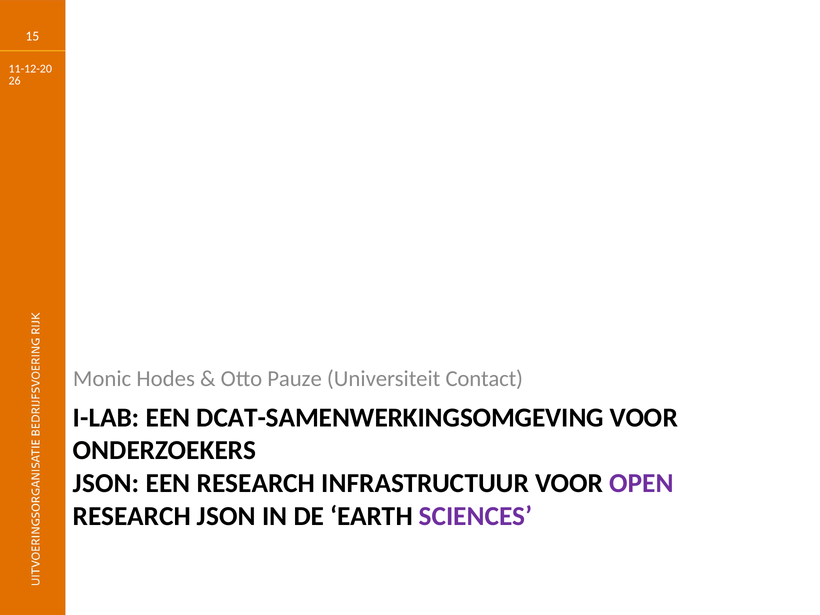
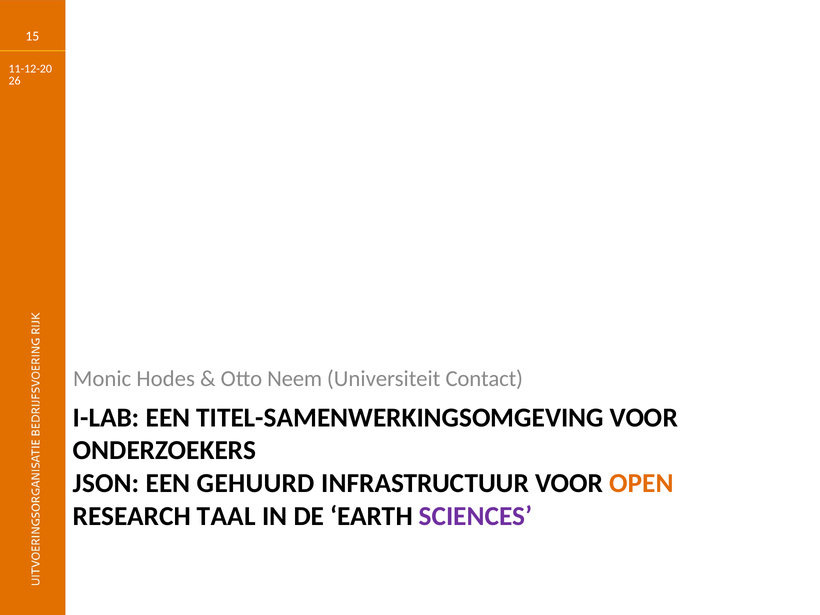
Pauze: Pauze -> Neem (295, 379)
DCAT-SAMENWERKINGSOMGEVING: DCAT-SAMENWERKINGSOMGEVING -> TITEL-SAMENWERKINGSOMGEVING (400, 418)
EEN RESEARCH: RESEARCH -> GEHUURD (256, 483)
OPEN colour: purple -> orange (642, 483)
RESEARCH JSON: JSON -> TAAL (226, 516)
